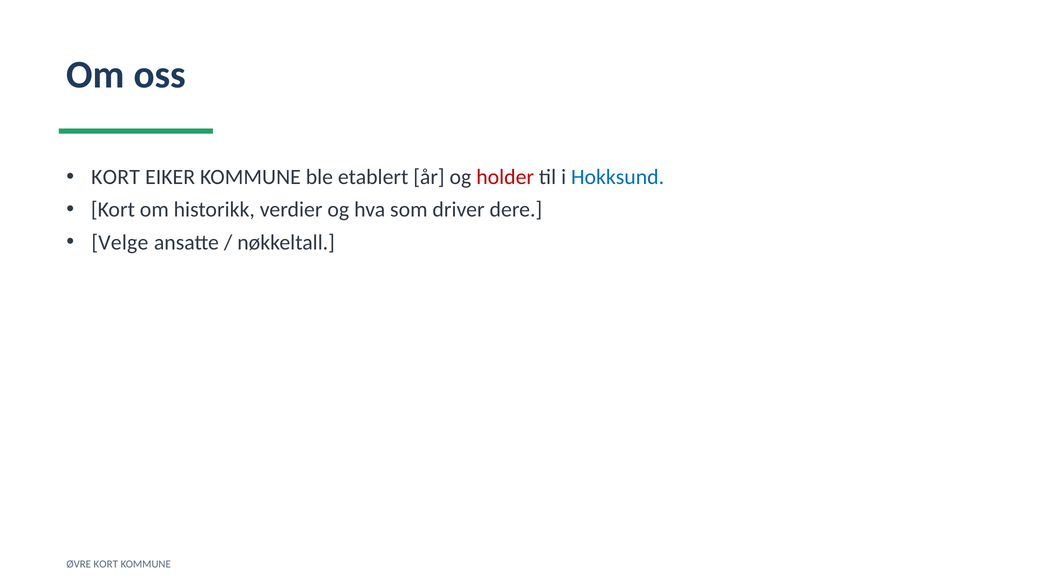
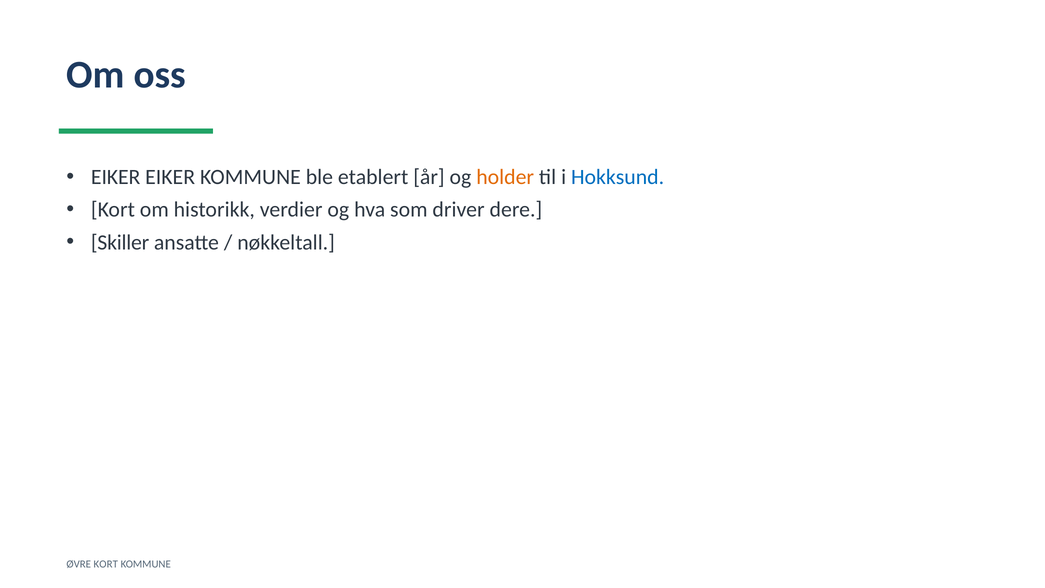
KORT: KORT -> EIKER (116, 177)
holder colour: red -> orange (505, 177)
Velge: Velge -> Skiller (120, 242)
